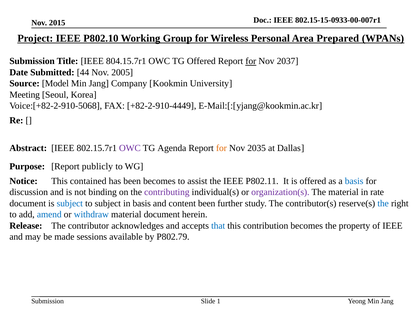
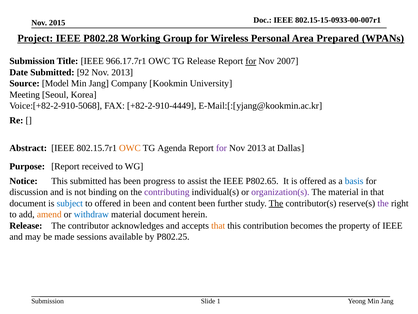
P802.10: P802.10 -> P802.28 (101, 38)
804.15.7r1: 804.15.7r1 -> 966.17.7r1 (126, 61)
TG Offered: Offered -> Release (201, 61)
2037: 2037 -> 2007 (288, 61)
44: 44 -> 92 (83, 72)
2005: 2005 -> 2013 (122, 72)
OWC colour: purple -> orange (130, 148)
for colour: orange -> purple (221, 148)
2035: 2035 -> 2013 (257, 148)
publicly: publicly -> received (97, 166)
This contained: contained -> submitted (88, 181)
been becomes: becomes -> progress (159, 181)
P802.11: P802.11 -> P802.65 (262, 181)
in rate: rate -> that (377, 192)
to subject: subject -> offered (108, 203)
in basis: basis -> been (142, 203)
The underline: none -> present (276, 203)
the colour: blue -> purple (383, 203)
amend colour: blue -> orange (49, 214)
that colour: blue -> orange (218, 225)
P802.79: P802.79 -> P802.25 (173, 236)
